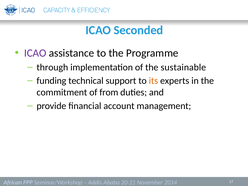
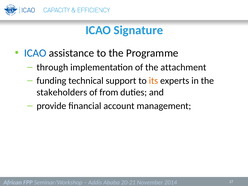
Seconded: Seconded -> Signature (138, 30)
ICAO colour: purple -> blue (35, 53)
sustainable: sustainable -> attachment (183, 67)
commitment: commitment -> stakeholders (62, 92)
